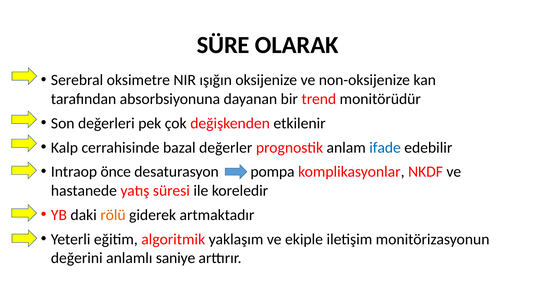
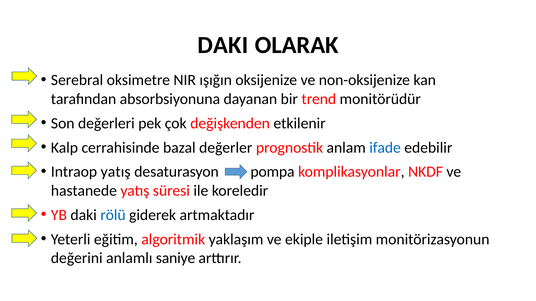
SÜRE: SÜRE -> DAKI (223, 45)
Intraop önce: önce -> yatış (116, 172)
rölü colour: orange -> blue (113, 215)
